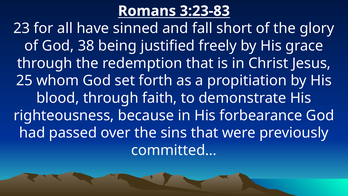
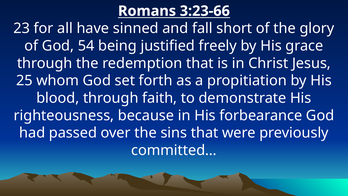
3:23-83: 3:23-83 -> 3:23-66 (205, 11)
38: 38 -> 54 (86, 46)
